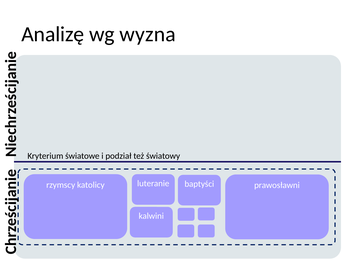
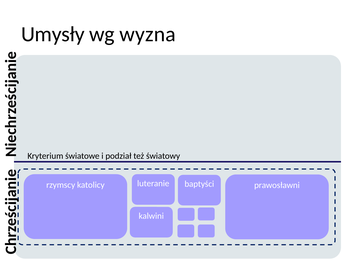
Analizę: Analizę -> Umysły (53, 34)
